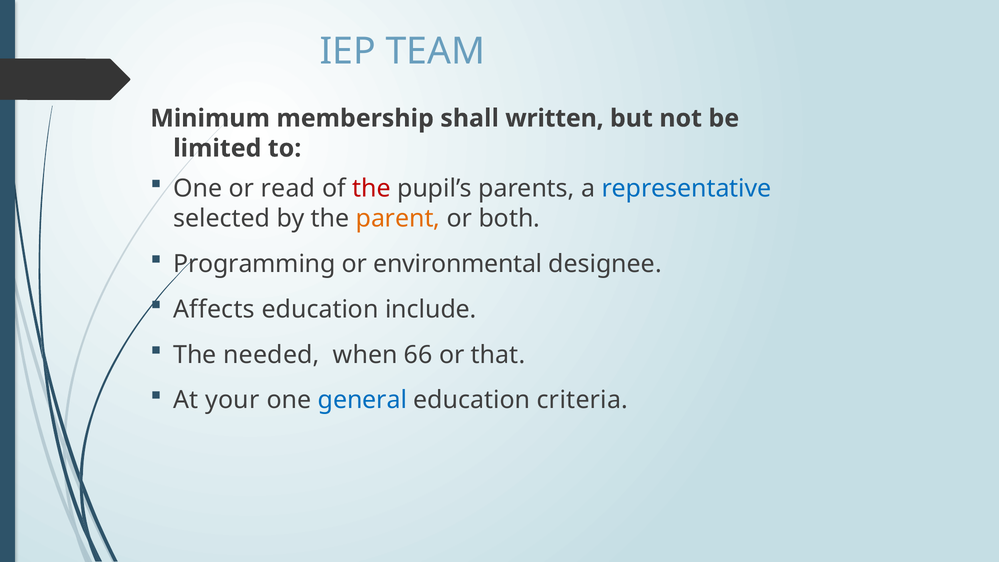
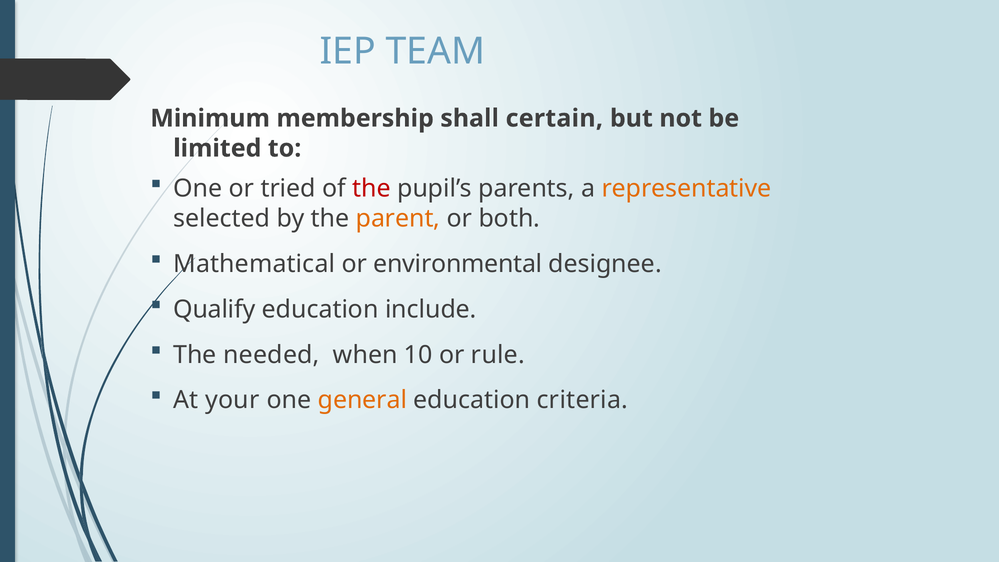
written: written -> certain (554, 118)
read: read -> tried (288, 189)
representative colour: blue -> orange (687, 189)
Programming: Programming -> Mathematical (254, 264)
Affects: Affects -> Qualify (214, 309)
66: 66 -> 10 (418, 355)
that: that -> rule (498, 355)
general colour: blue -> orange (362, 400)
